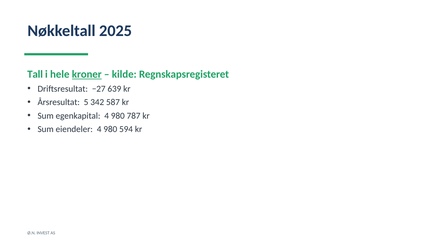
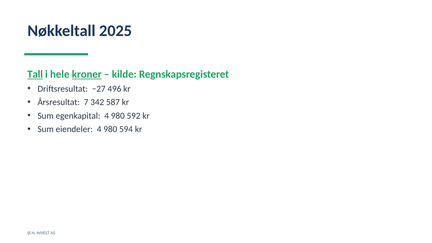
Tall underline: none -> present (35, 74)
639: 639 -> 496 (114, 89)
5: 5 -> 7 (86, 102)
787: 787 -> 592 (134, 116)
